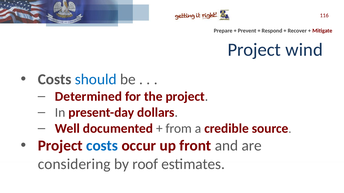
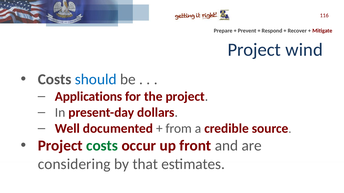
Determined: Determined -> Applications (89, 97)
costs colour: blue -> green (102, 146)
roof: roof -> that (145, 164)
